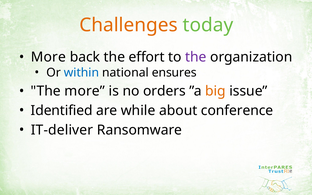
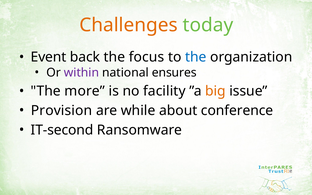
More: More -> Event (49, 57)
effort: effort -> focus (147, 57)
the colour: purple -> blue (196, 57)
within colour: blue -> purple (81, 73)
orders: orders -> facility (164, 91)
Identified: Identified -> Provision (62, 111)
IT-deliver: IT-deliver -> IT-second (62, 130)
